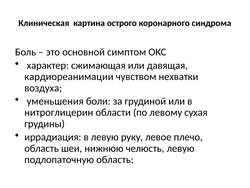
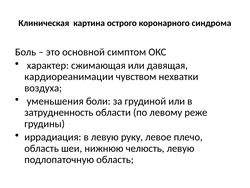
нитроглицерин: нитроглицерин -> затрудненность (59, 112)
сухая: сухая -> реже (196, 112)
